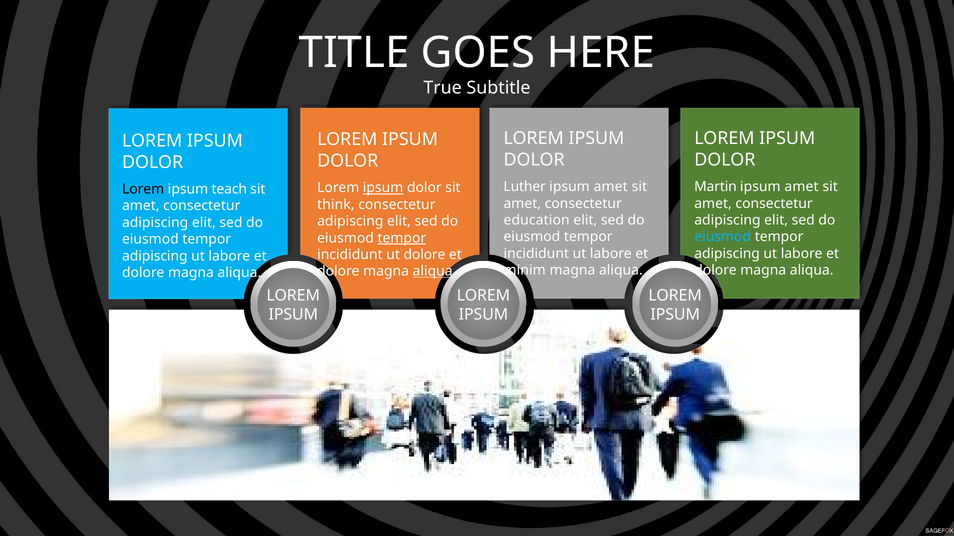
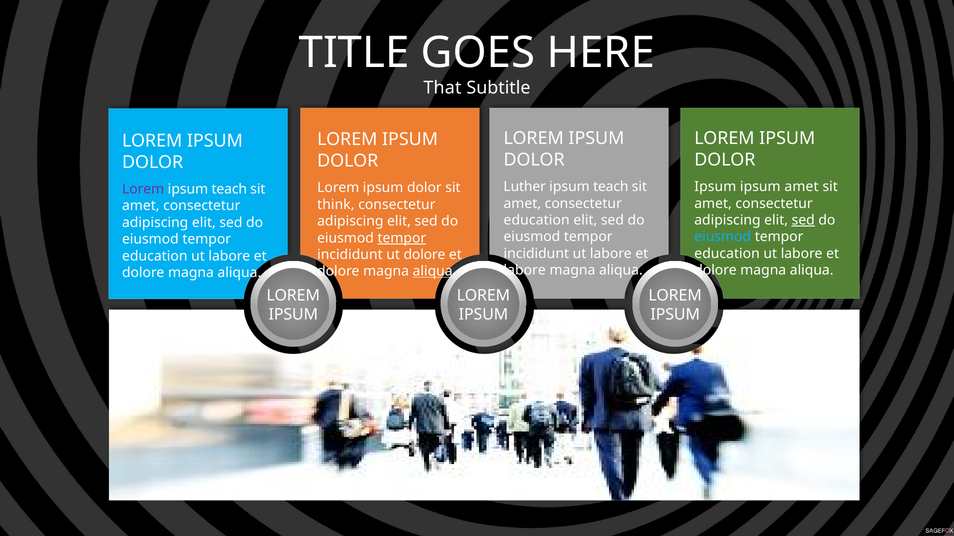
True: True -> That (443, 88)
amet: amet -> teach (611, 187)
Martin: Martin -> Ipsum (715, 187)
ipsum underline: present -> none (383, 188)
Lorem colour: black -> purple (143, 189)
sed underline: none -> present (803, 220)
adipiscing: adipiscing -> education (727, 254)
adipiscing: adipiscing -> education (155, 256)
minim: minim -> labore (525, 270)
